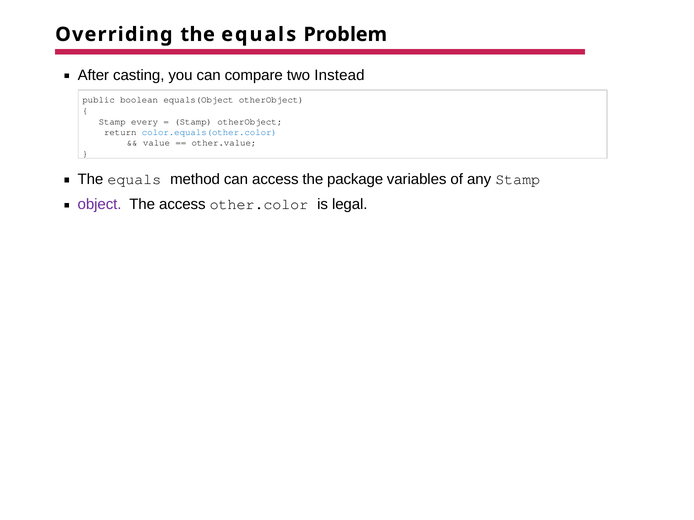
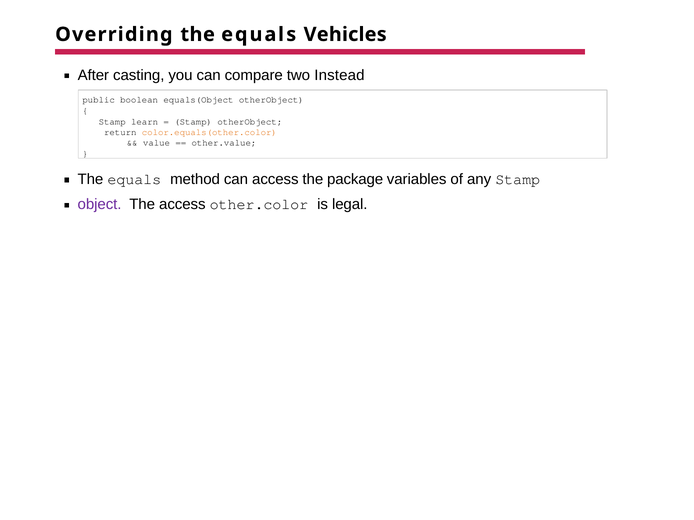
Problem: Problem -> Vehicles (345, 34)
every: every -> learn (145, 122)
color.equals(other.color colour: blue -> orange (209, 133)
